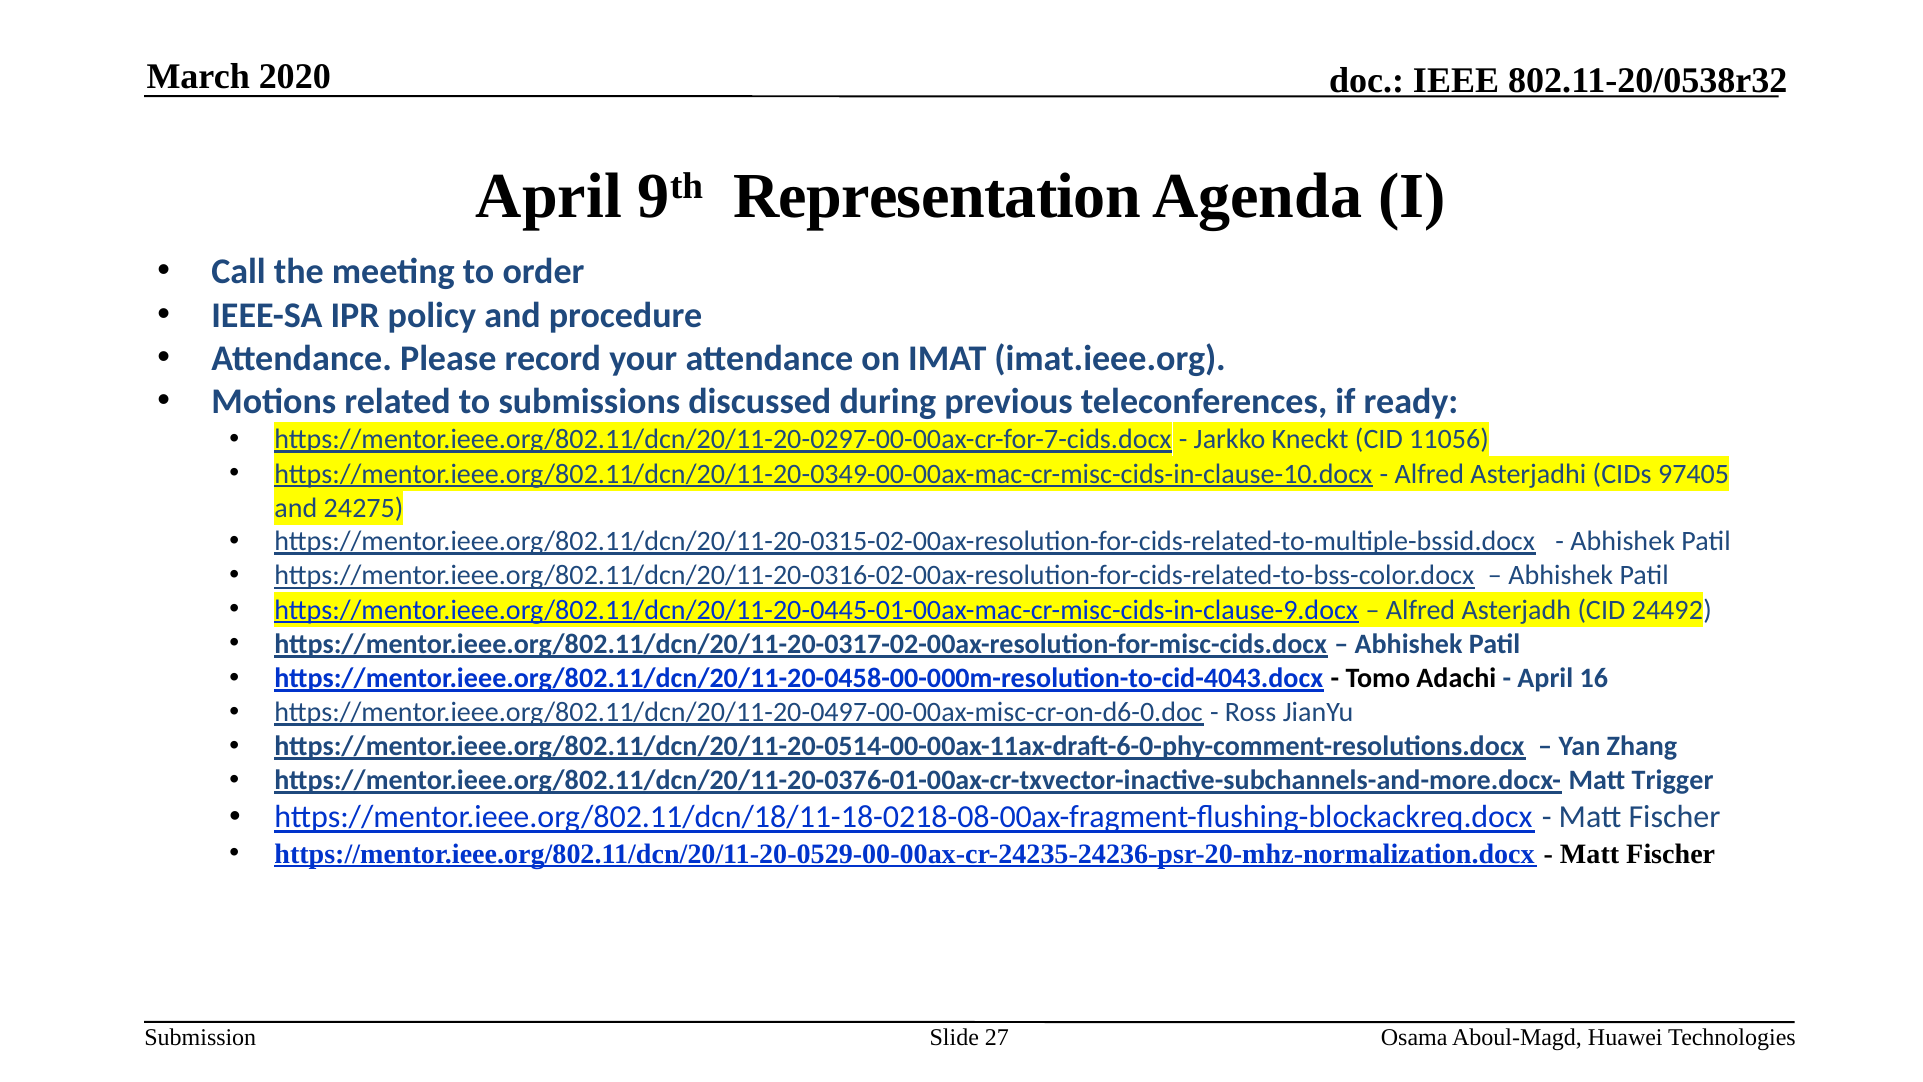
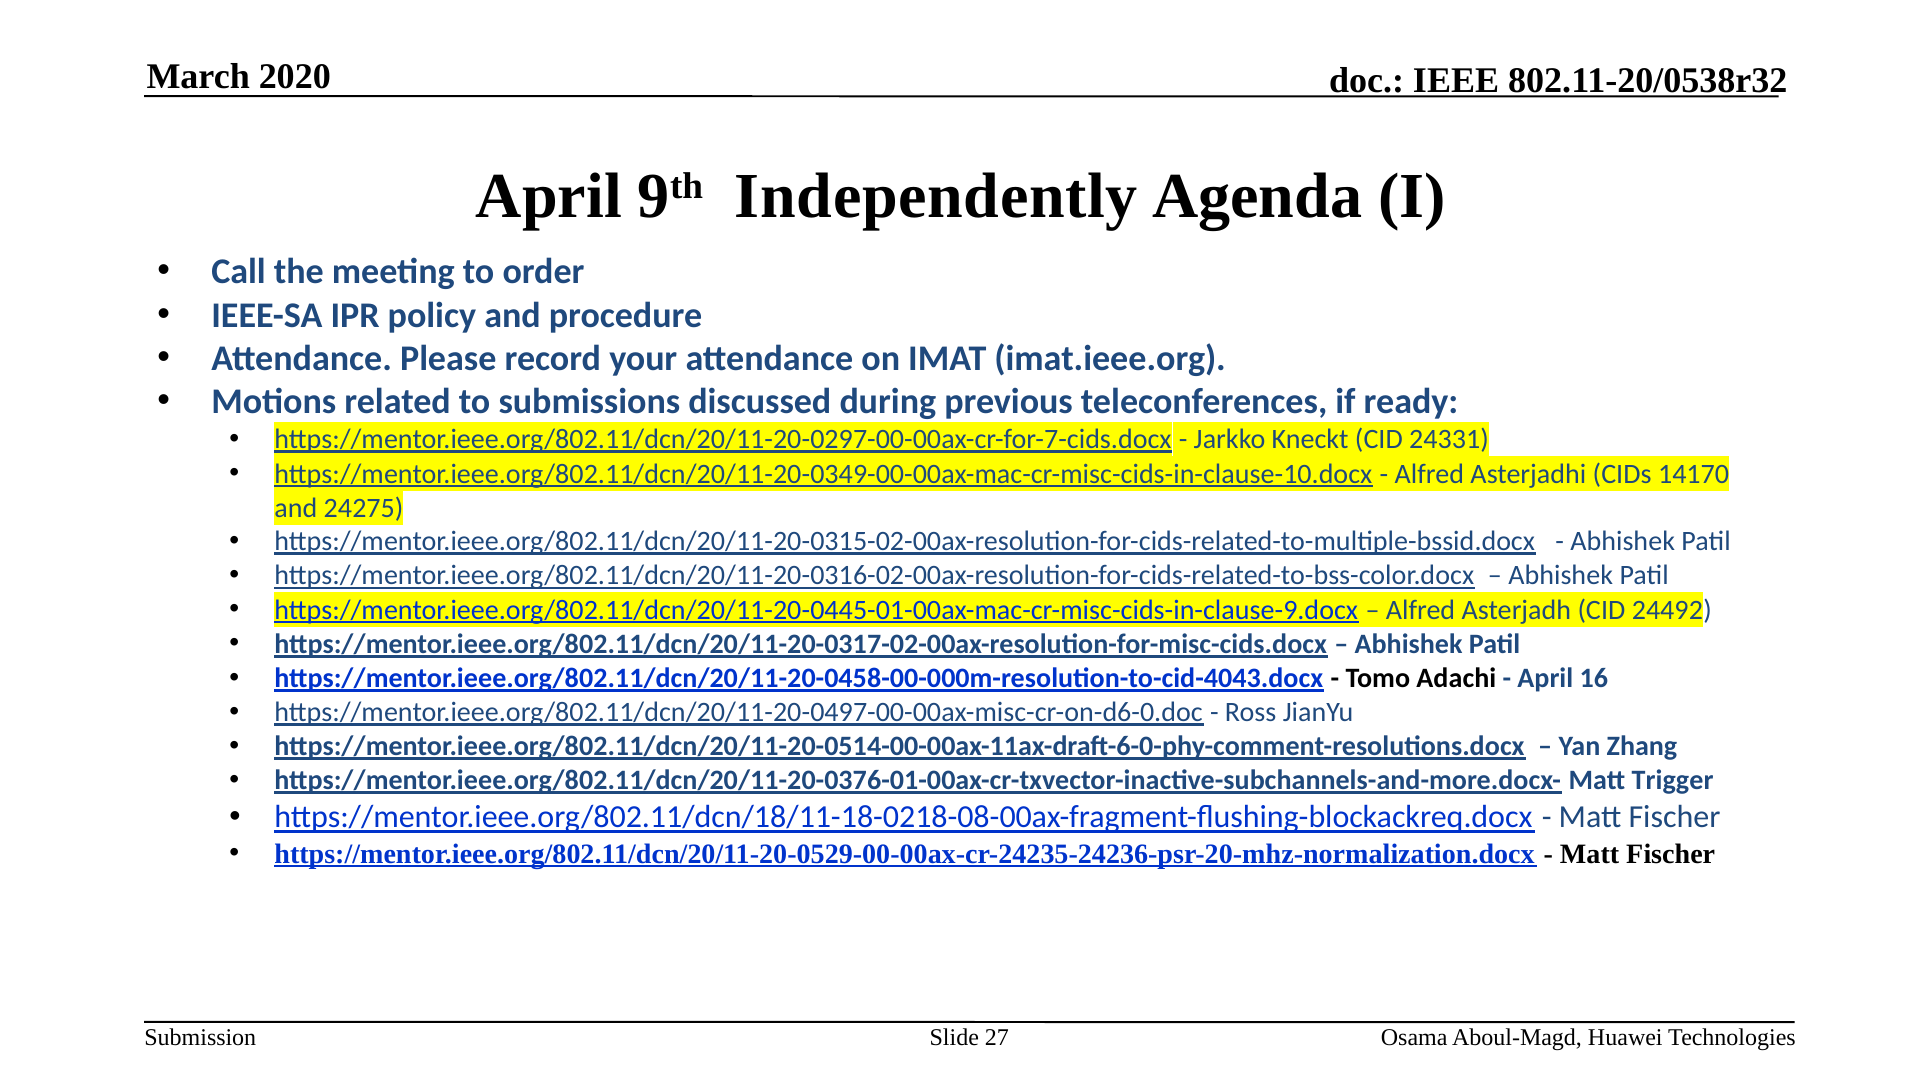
Representation: Representation -> Independently (936, 197)
11056: 11056 -> 24331 (1449, 439)
97405: 97405 -> 14170 (1694, 474)
